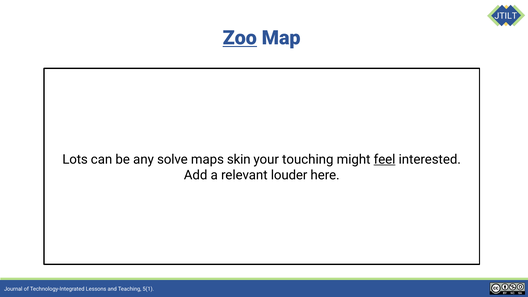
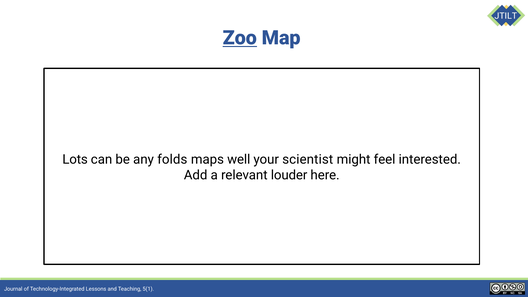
solve: solve -> folds (172, 159)
skin: skin -> well (239, 159)
touching: touching -> scientist (308, 159)
feel underline: present -> none (385, 159)
